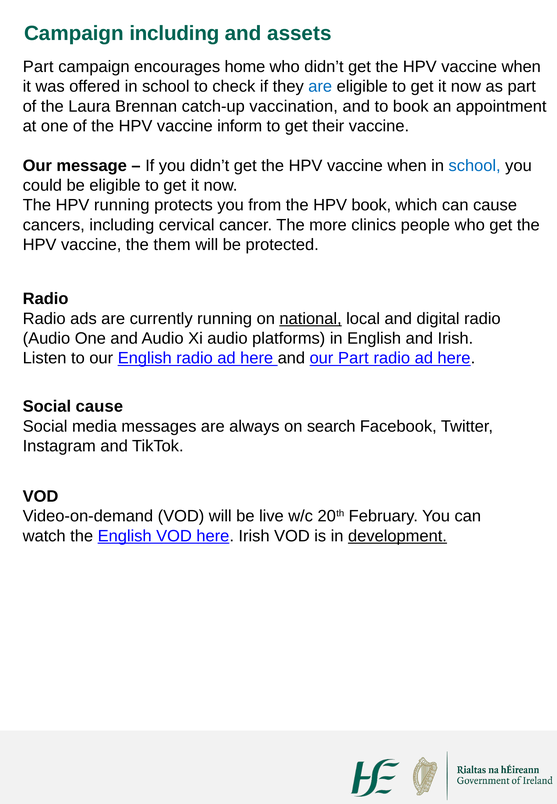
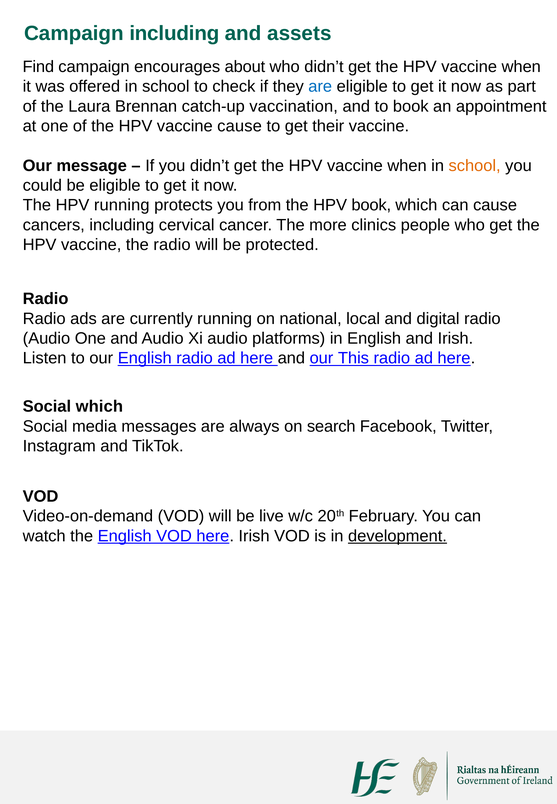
Part: Part -> Find (38, 67)
home: home -> about (245, 67)
vaccine inform: inform -> cause (240, 126)
school colour: blue -> orange (475, 166)
the them: them -> radio (172, 245)
national underline: present -> none (311, 319)
our Part: Part -> This (353, 358)
Social cause: cause -> which (99, 407)
